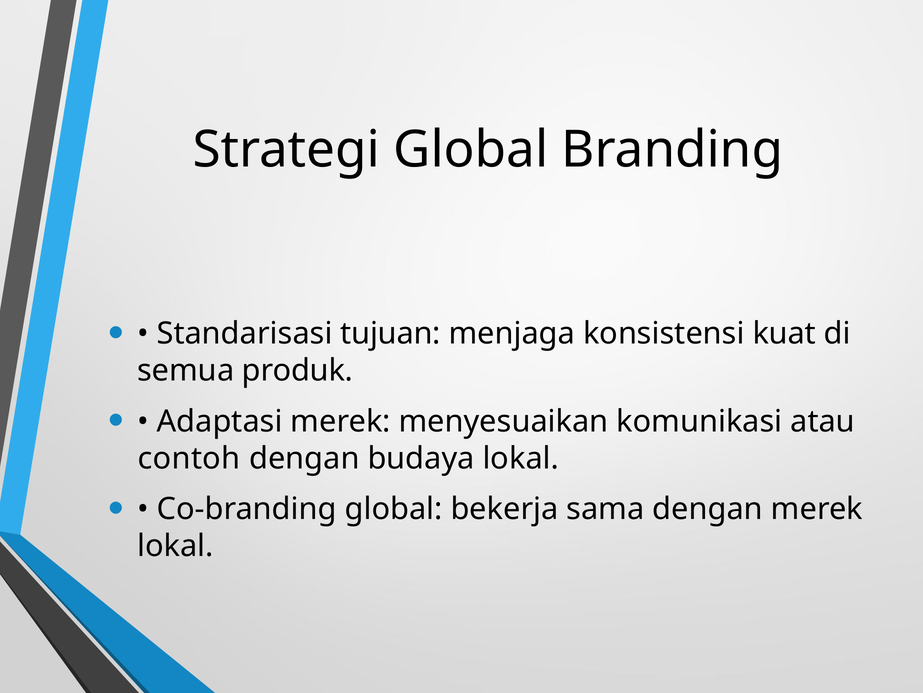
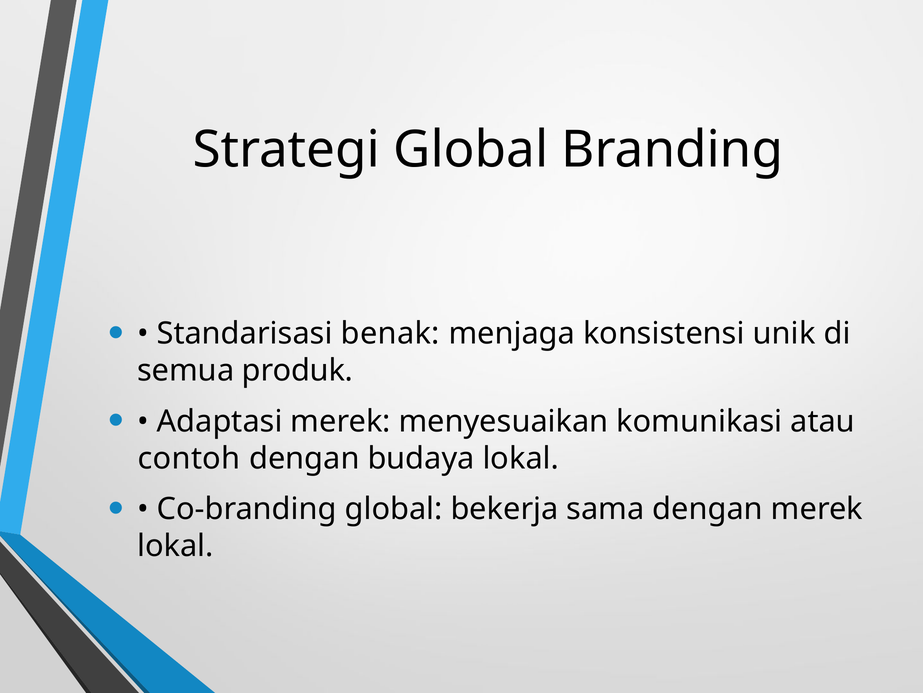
tujuan: tujuan -> benak (390, 333)
kuat: kuat -> unik (784, 333)
